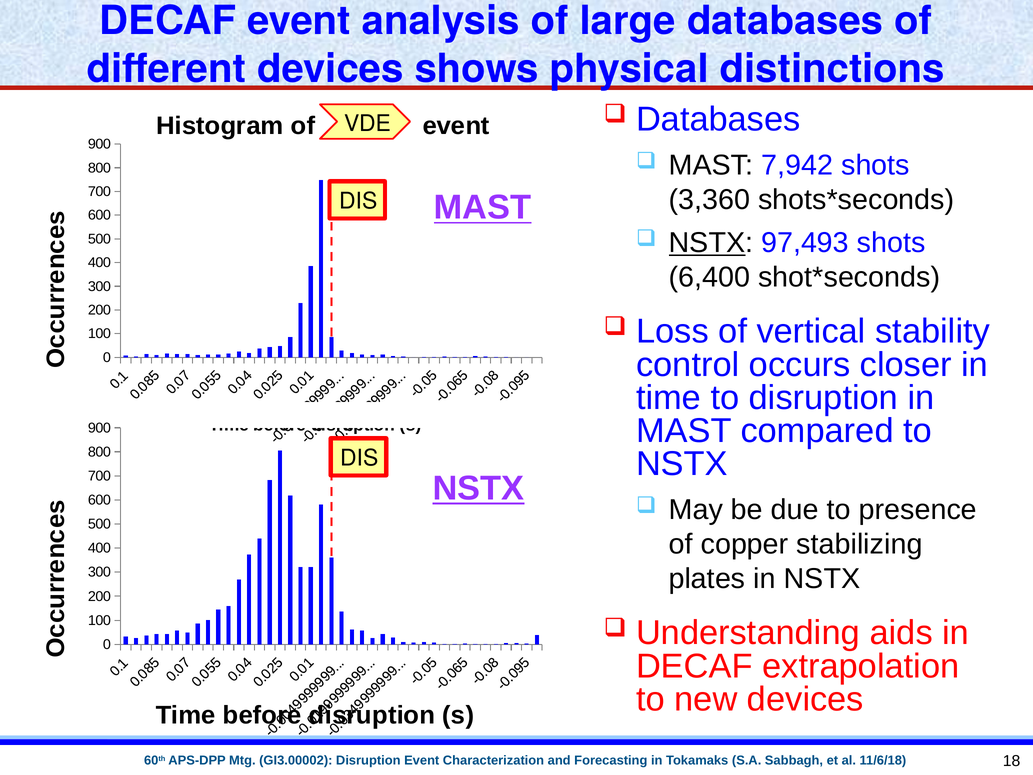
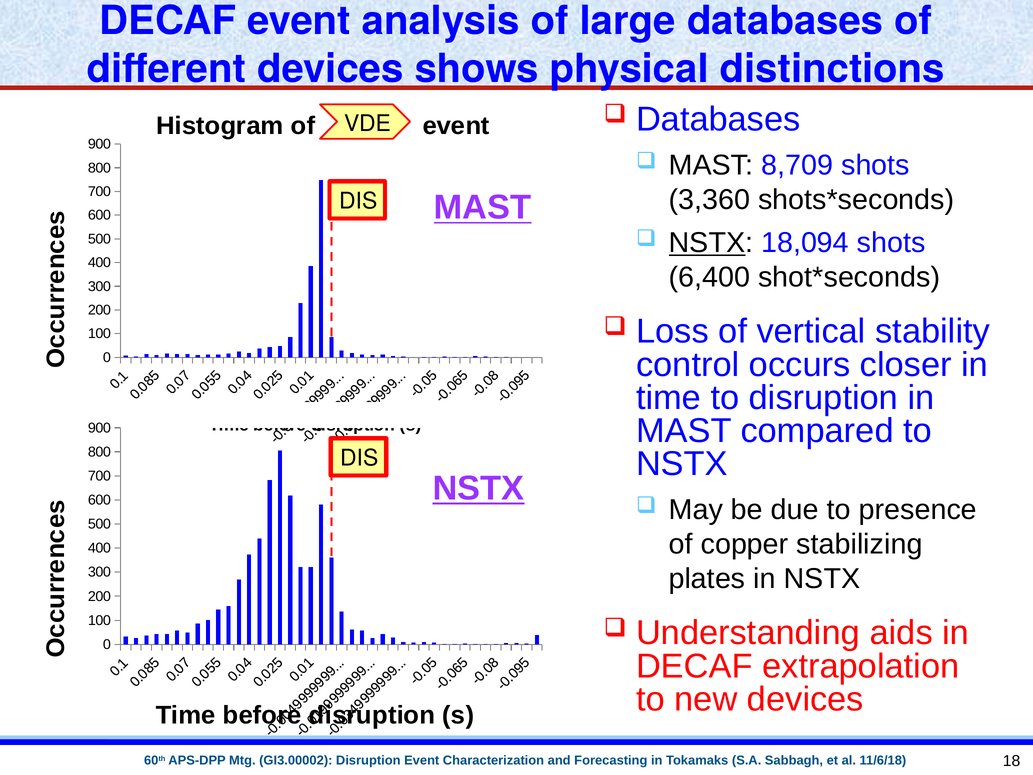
7,942: 7,942 -> 8,709 (797, 165)
97,493: 97,493 -> 18,094 (805, 243)
